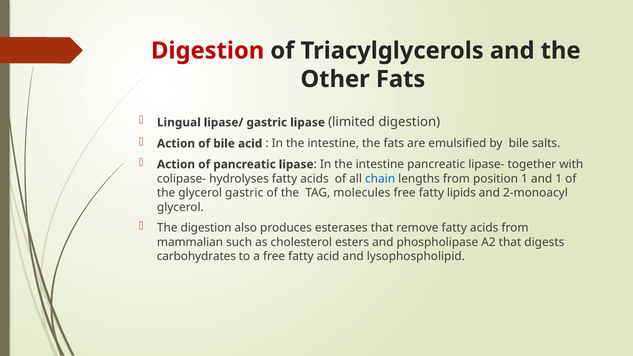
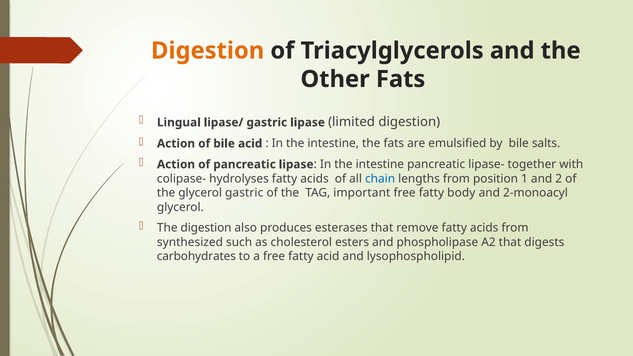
Digestion colour: red -> orange (208, 51)
and 1: 1 -> 2 (559, 179)
molecules: molecules -> important (362, 193)
lipids: lipids -> body (461, 193)
mammalian: mammalian -> synthesized (190, 242)
